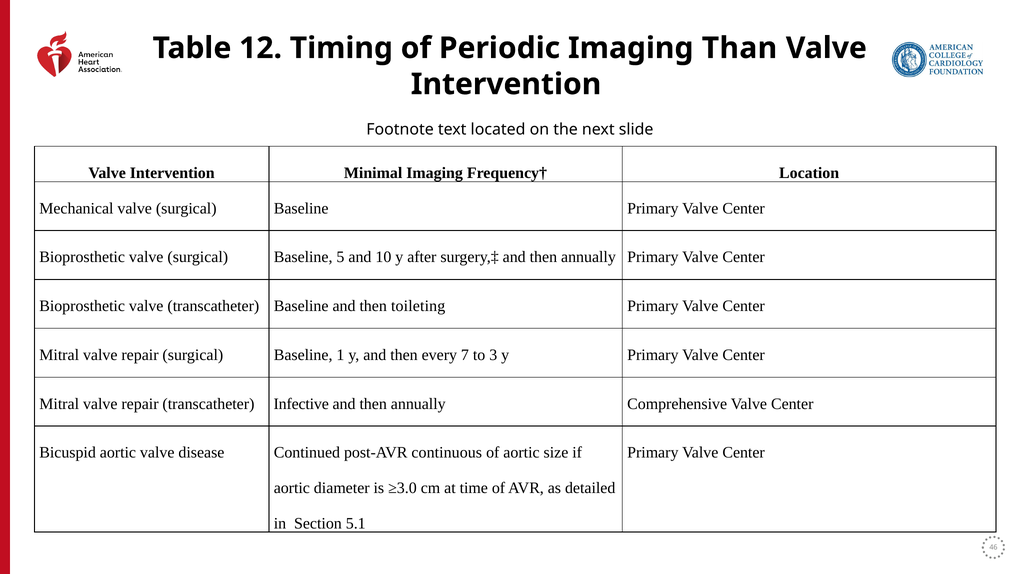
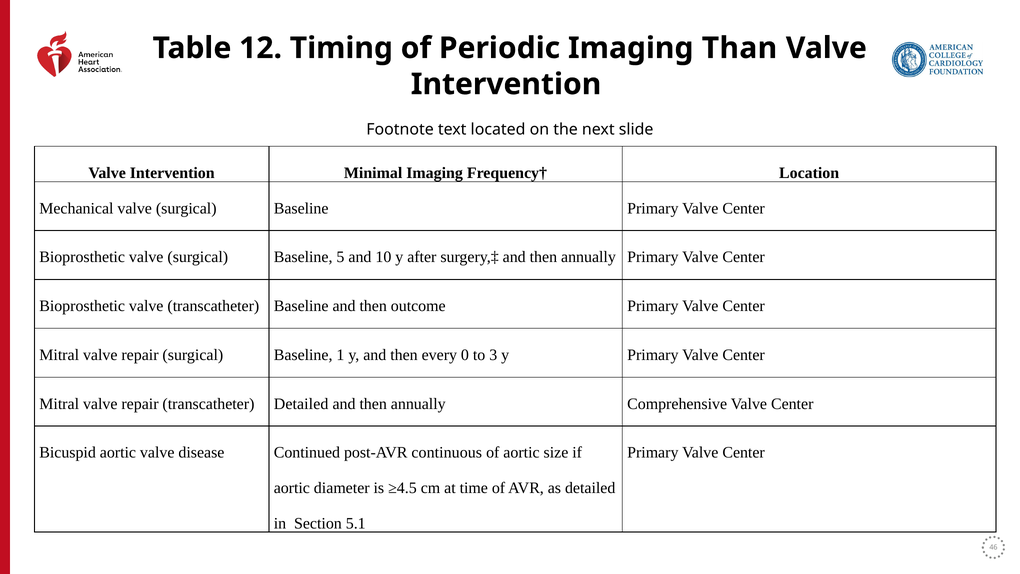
toileting: toileting -> outcome (418, 306)
7: 7 -> 0 (465, 355)
transcatheter Infective: Infective -> Detailed (301, 404)
≥3.0: ≥3.0 -> ≥4.5 (402, 488)
